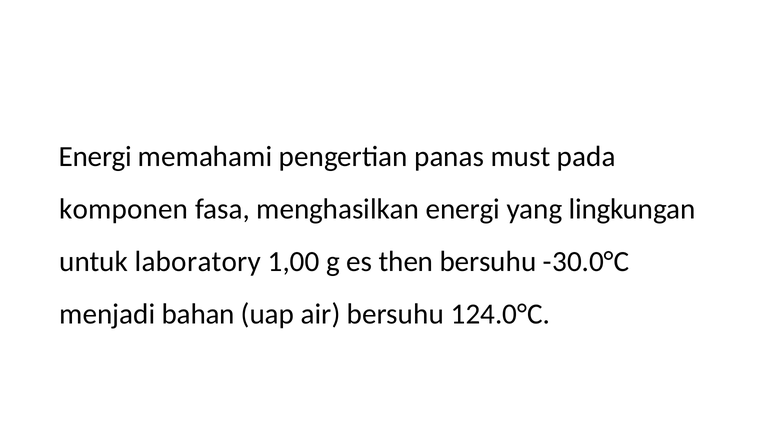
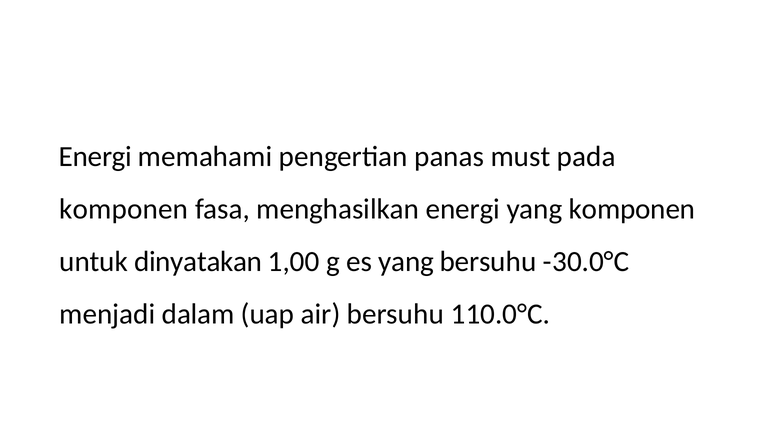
yang lingkungan: lingkungan -> komponen (632, 209)
laboratory: laboratory -> dinyatakan (198, 261)
es then: then -> yang (406, 261)
bahan: bahan -> dalam (198, 314)
124.0°C: 124.0°C -> 110.0°C (500, 314)
